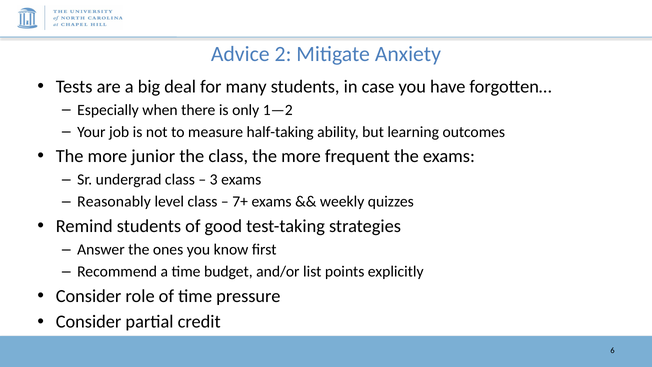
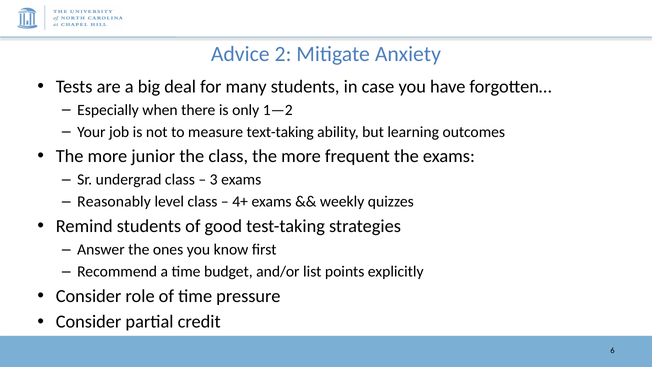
half-taking: half-taking -> text-taking (280, 132)
7+: 7+ -> 4+ (240, 202)
